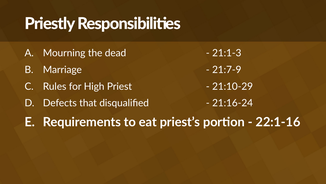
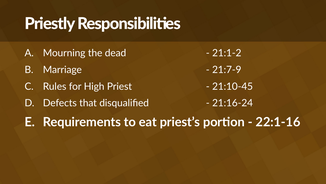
21:1-3: 21:1-3 -> 21:1-2 (227, 53)
21:10-29: 21:10-29 -> 21:10-45 (233, 86)
